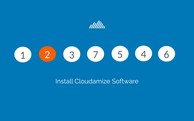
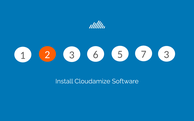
5 6: 6 -> 3 (167, 55)
7: 7 -> 6 (96, 55)
4: 4 -> 7 (144, 54)
